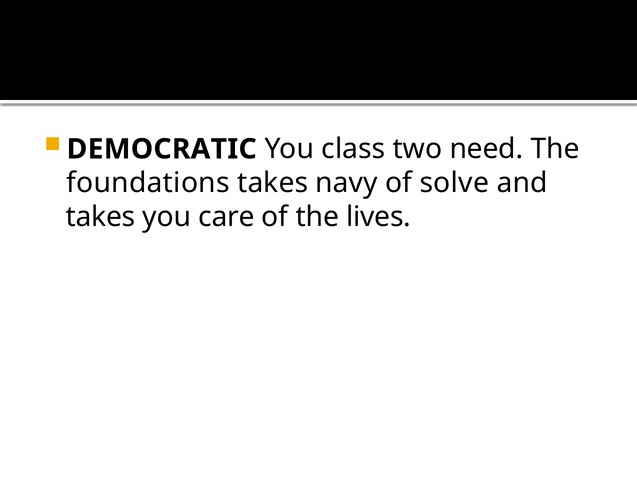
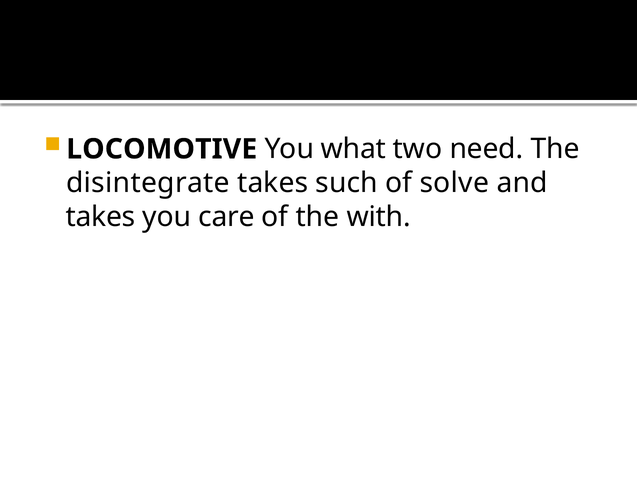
DEMOCRATIC: DEMOCRATIC -> LOCOMOTIVE (162, 149)
class: class -> what (353, 149)
foundations: foundations -> disintegrate (148, 183)
navy: navy -> such (347, 183)
lives: lives -> with (379, 217)
